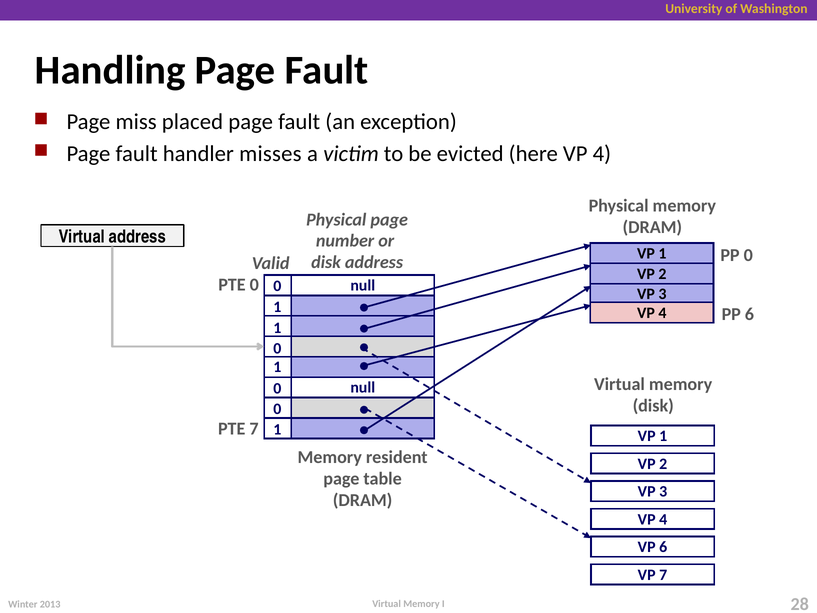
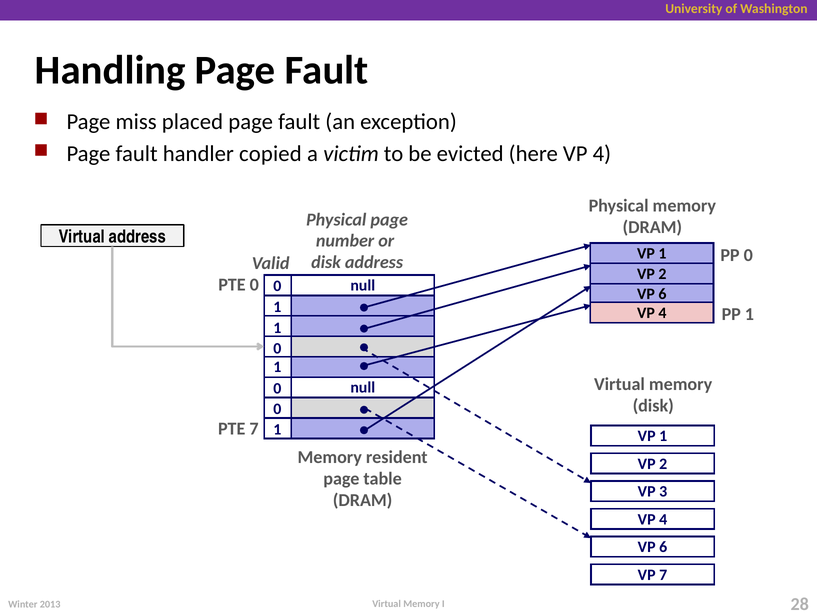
misses: misses -> copied (270, 154)
3: 3 -> 6 (662, 294)
PP 6: 6 -> 1 (749, 314)
